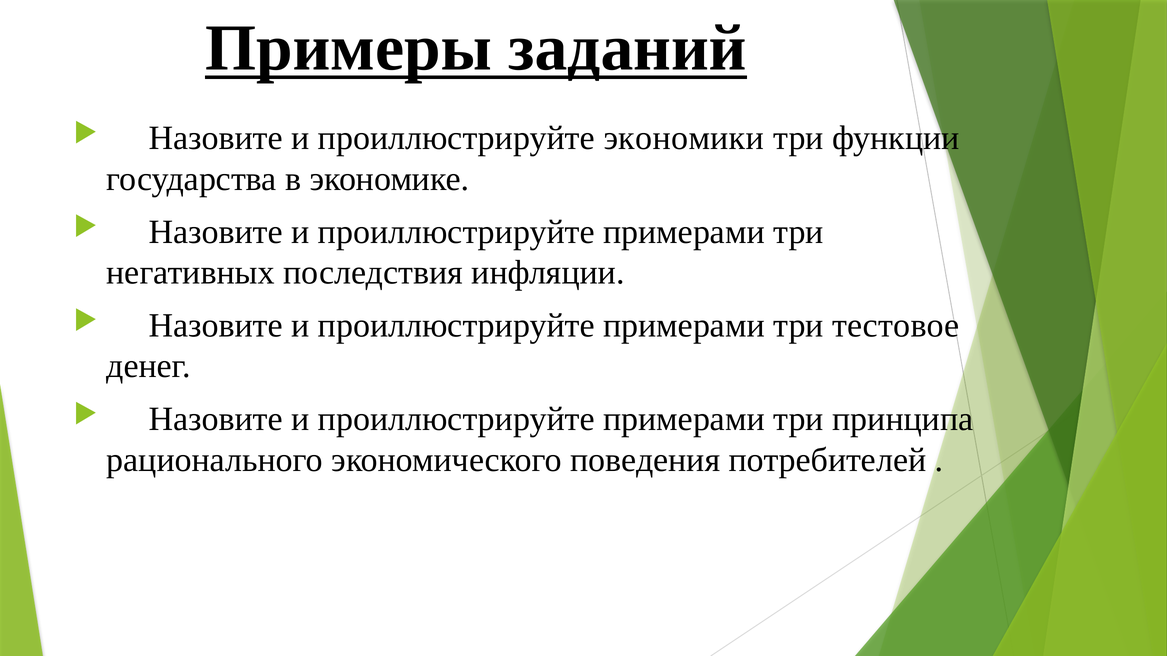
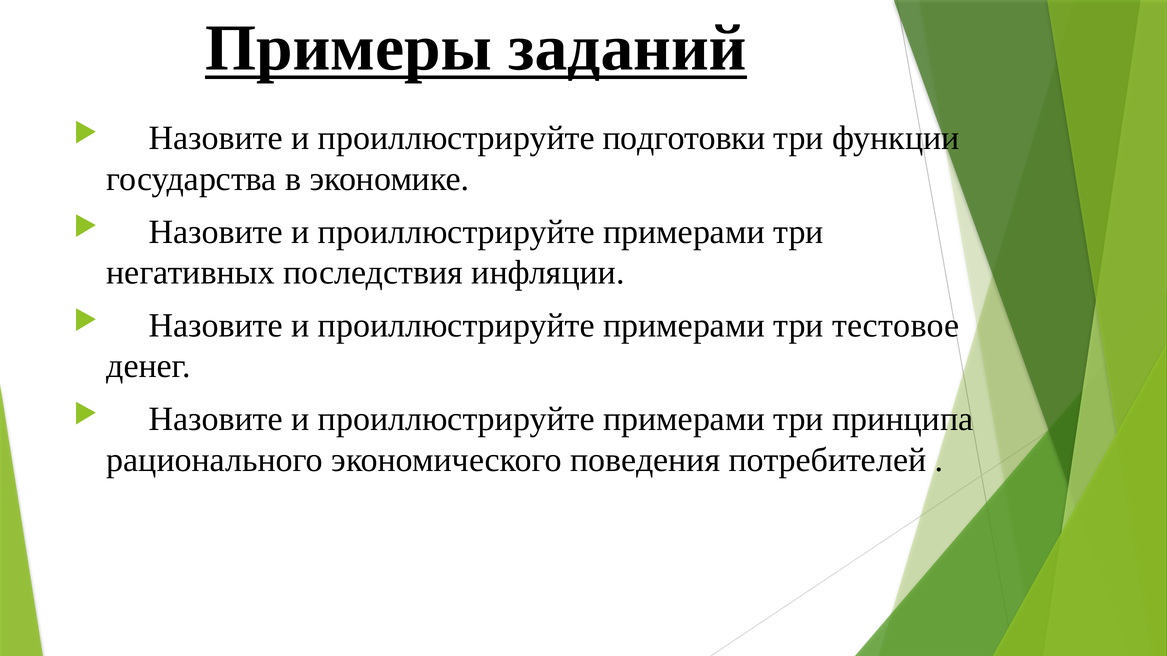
экономики: экономики -> подготовки (684, 138)
